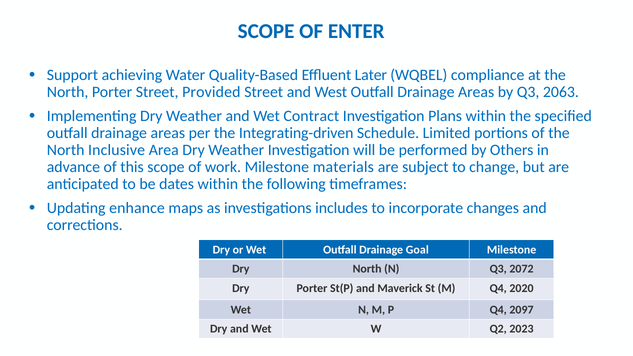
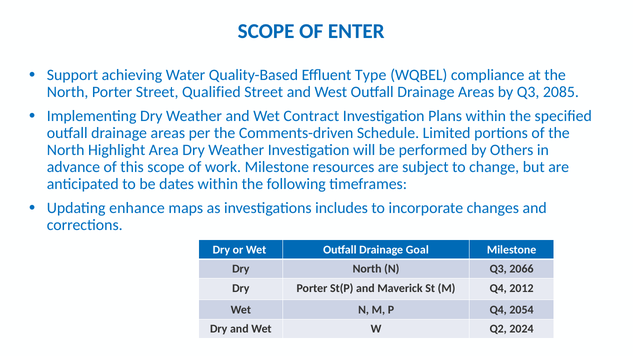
Later: Later -> Type (371, 75)
Provided: Provided -> Qualified (211, 92)
2063: 2063 -> 2085 (561, 92)
Integrating-driven: Integrating-driven -> Comments-driven (296, 133)
Inclusive: Inclusive -> Highlight (117, 150)
materials: materials -> resources (343, 167)
2072: 2072 -> 2066 (522, 269)
2020: 2020 -> 2012 (522, 288)
2097: 2097 -> 2054 (522, 310)
2023: 2023 -> 2024 (522, 329)
